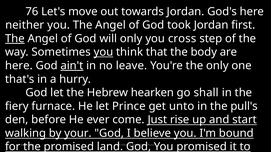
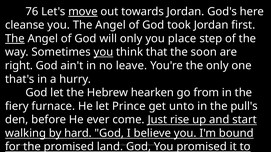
move underline: none -> present (83, 12)
neither: neither -> cleanse (25, 25)
cross: cross -> place (182, 39)
body: body -> soon (204, 52)
here: here -> right (19, 66)
ain't underline: present -> none (72, 66)
shall: shall -> from (206, 93)
your: your -> hard (78, 134)
